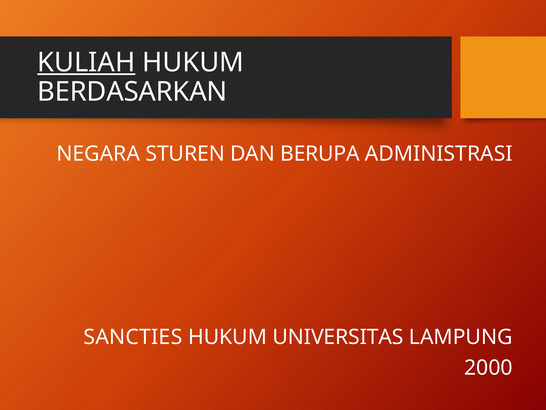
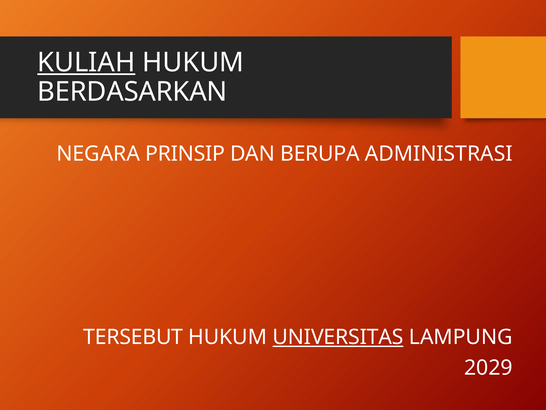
STUREN: STUREN -> PRINSIP (185, 154)
SANCTIES: SANCTIES -> TERSEBUT (133, 337)
UNIVERSITAS underline: none -> present (338, 337)
2000: 2000 -> 2029 (488, 367)
